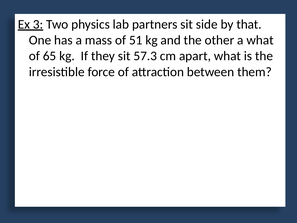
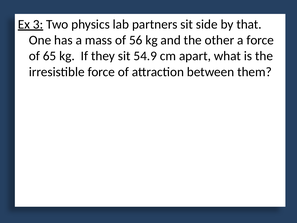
51: 51 -> 56 (136, 40)
a what: what -> force (260, 40)
57.3: 57.3 -> 54.9 (145, 56)
